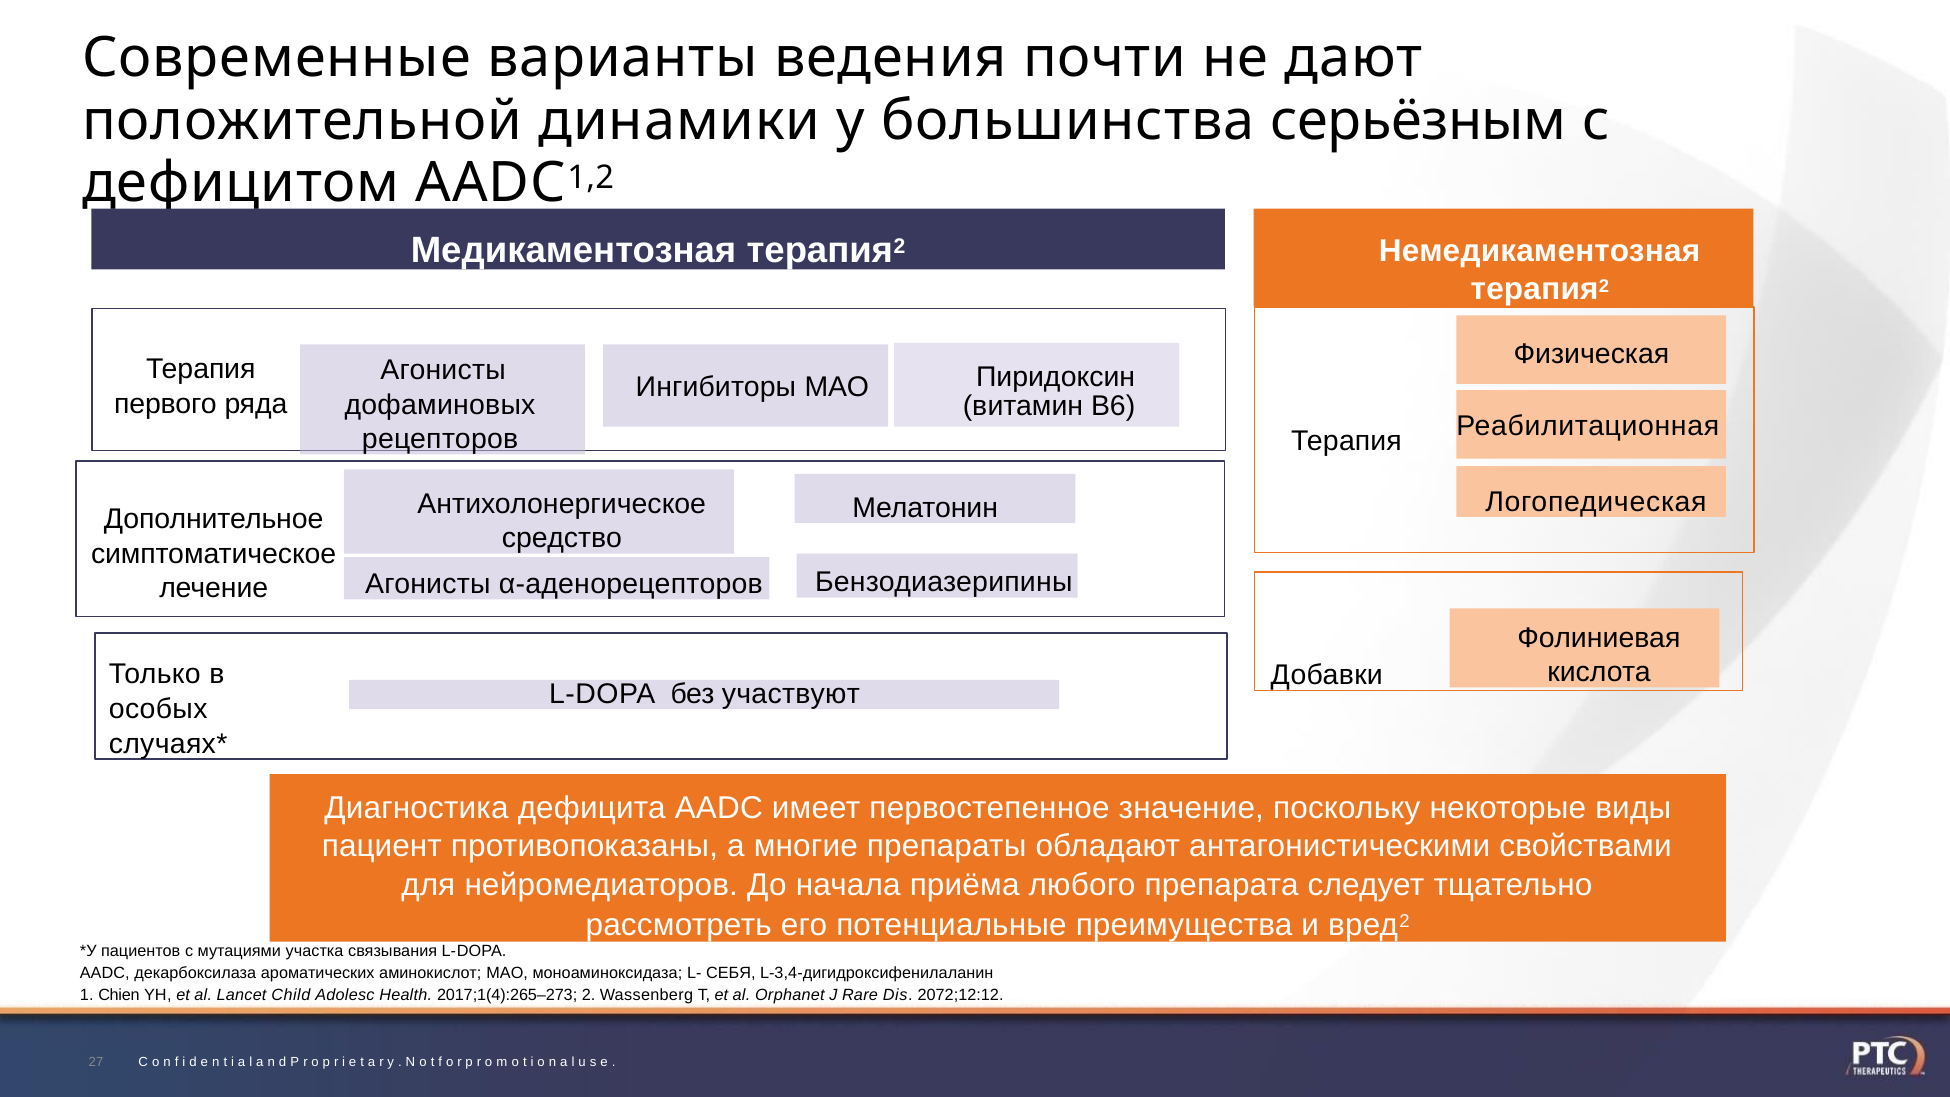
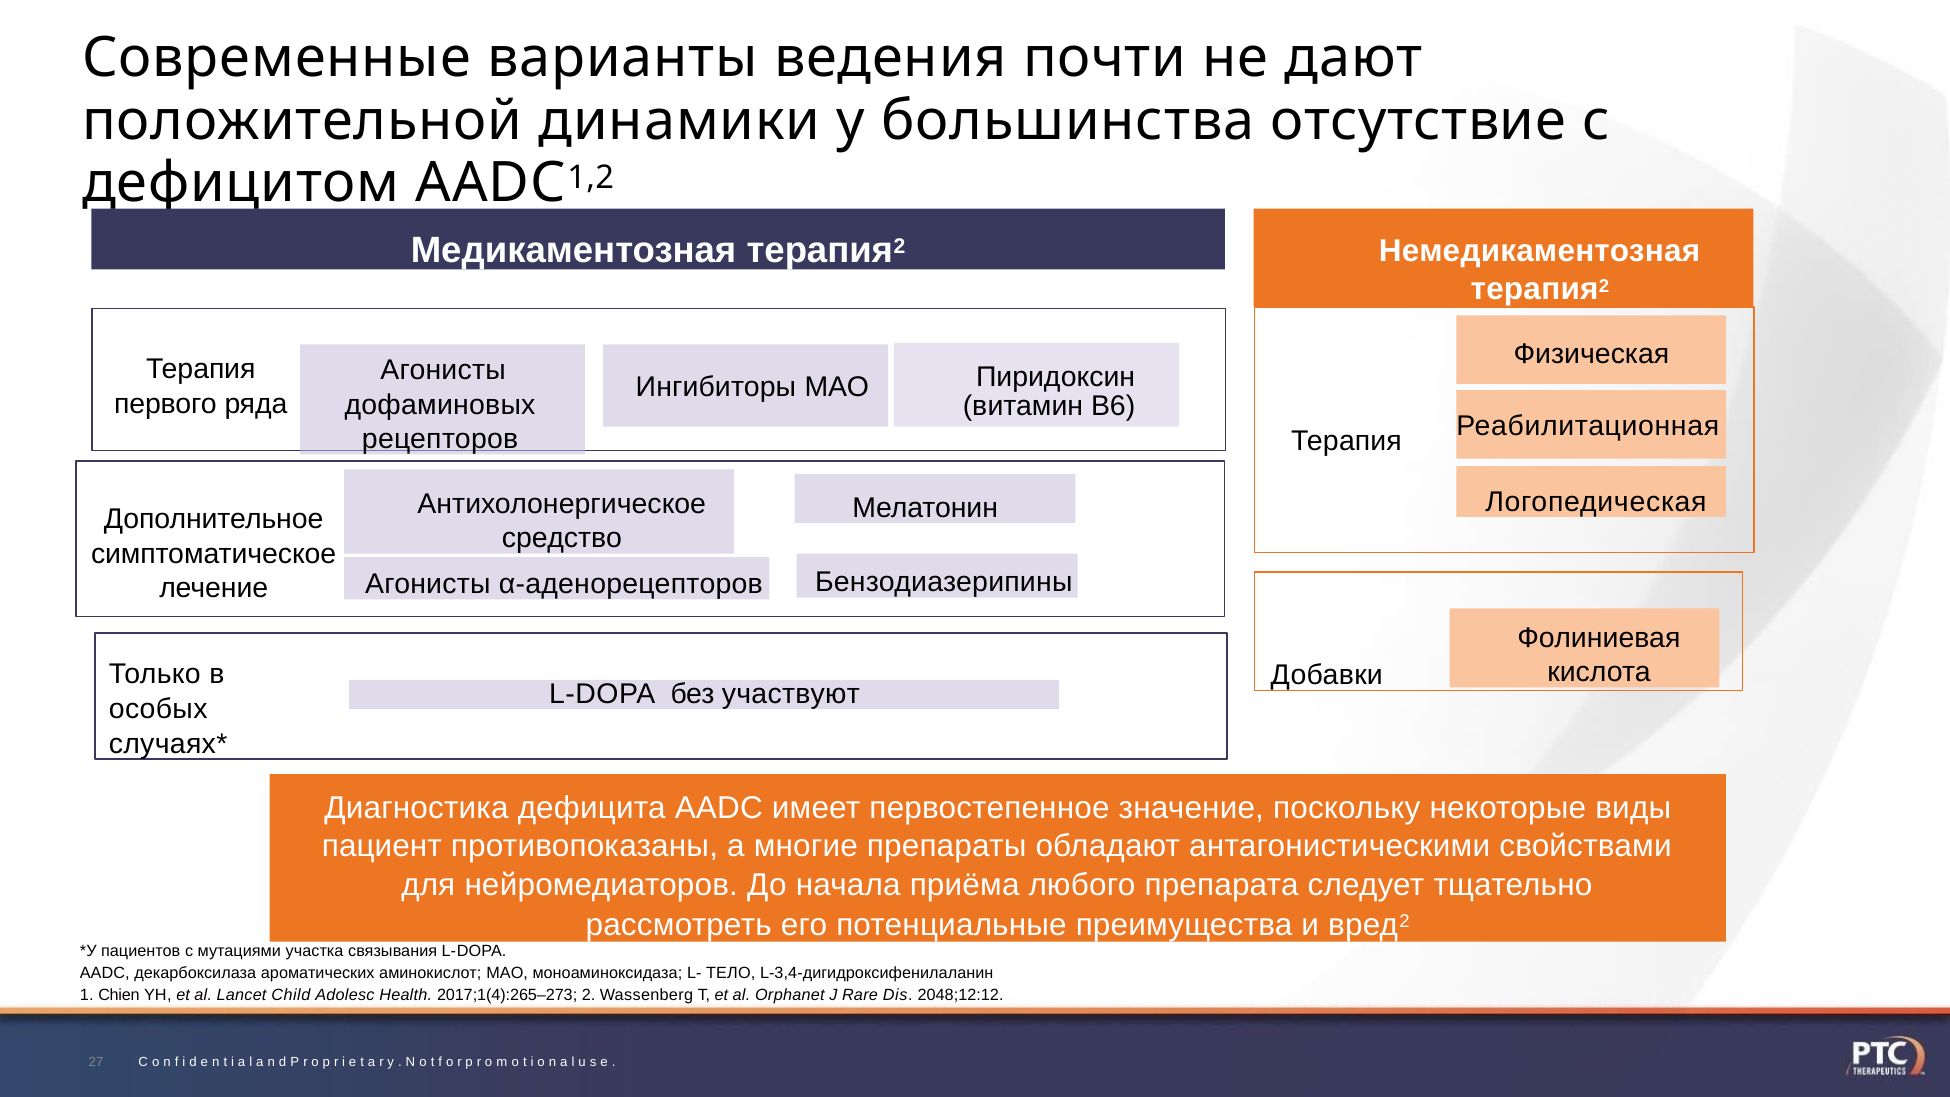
серьёзным: серьёзным -> отсутствие (1418, 121)
СЕБЯ: СЕБЯ -> ТЕЛО (731, 973)
2072;12:12: 2072;12:12 -> 2048;12:12 (961, 995)
